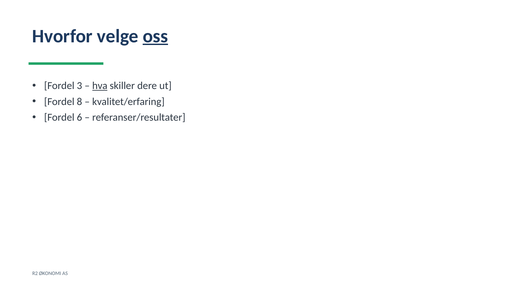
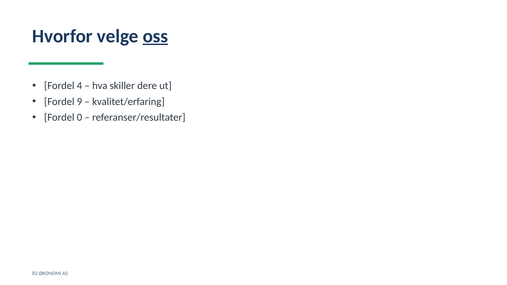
3: 3 -> 4 (80, 86)
hva underline: present -> none (100, 86)
8: 8 -> 9 (80, 102)
6: 6 -> 0 (80, 118)
